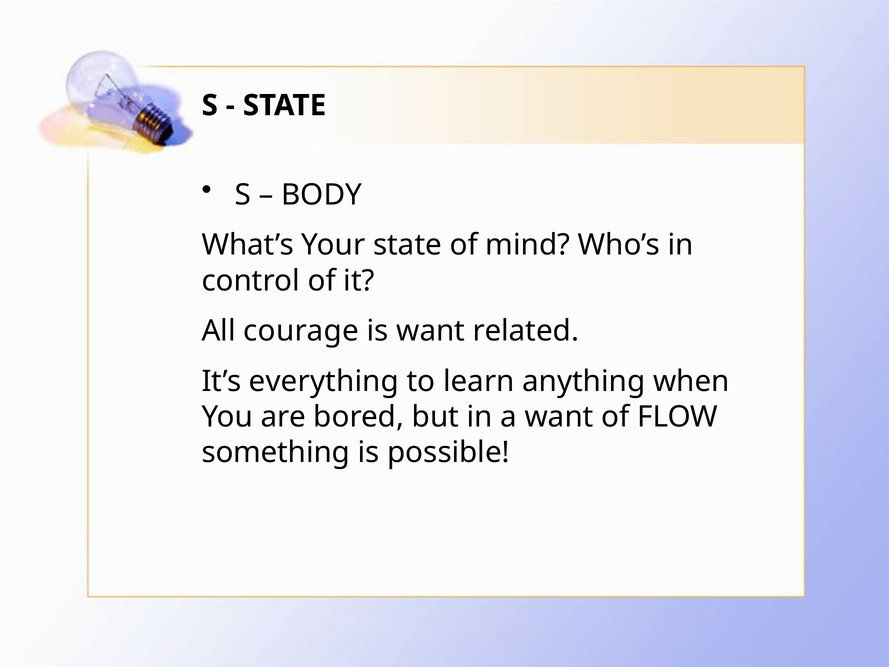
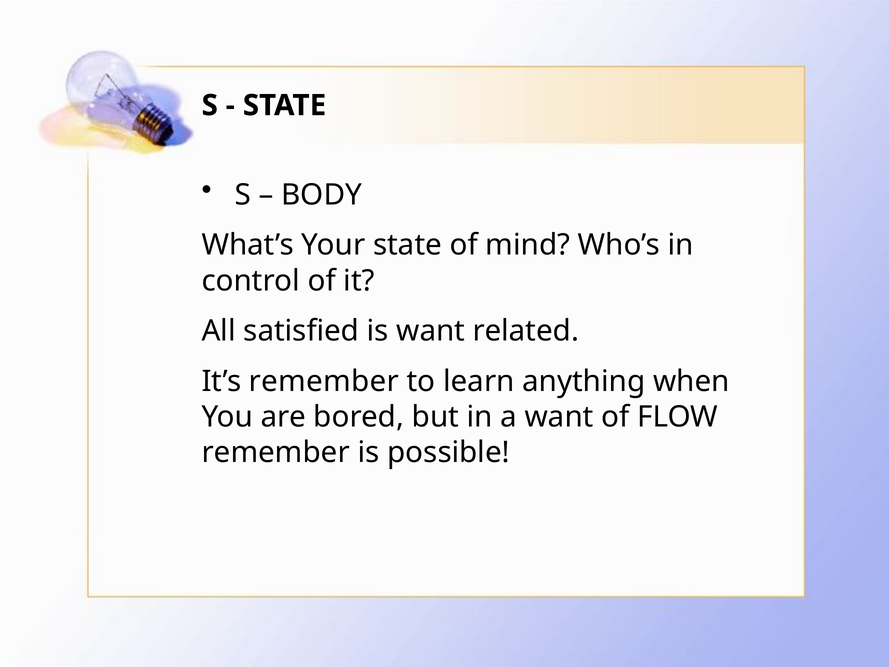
courage: courage -> satisfied (301, 331)
It’s everything: everything -> remember (324, 381)
something: something -> remember (276, 452)
